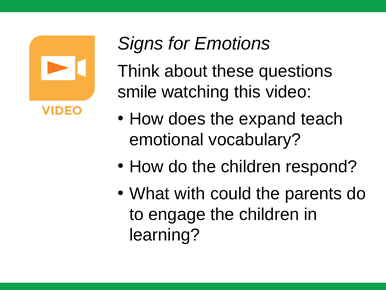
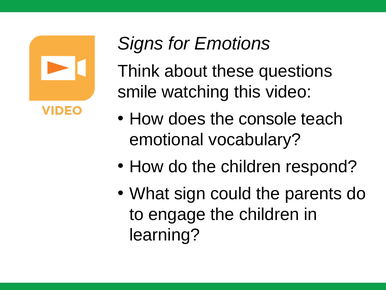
expand: expand -> console (268, 119)
with: with -> sign (190, 193)
